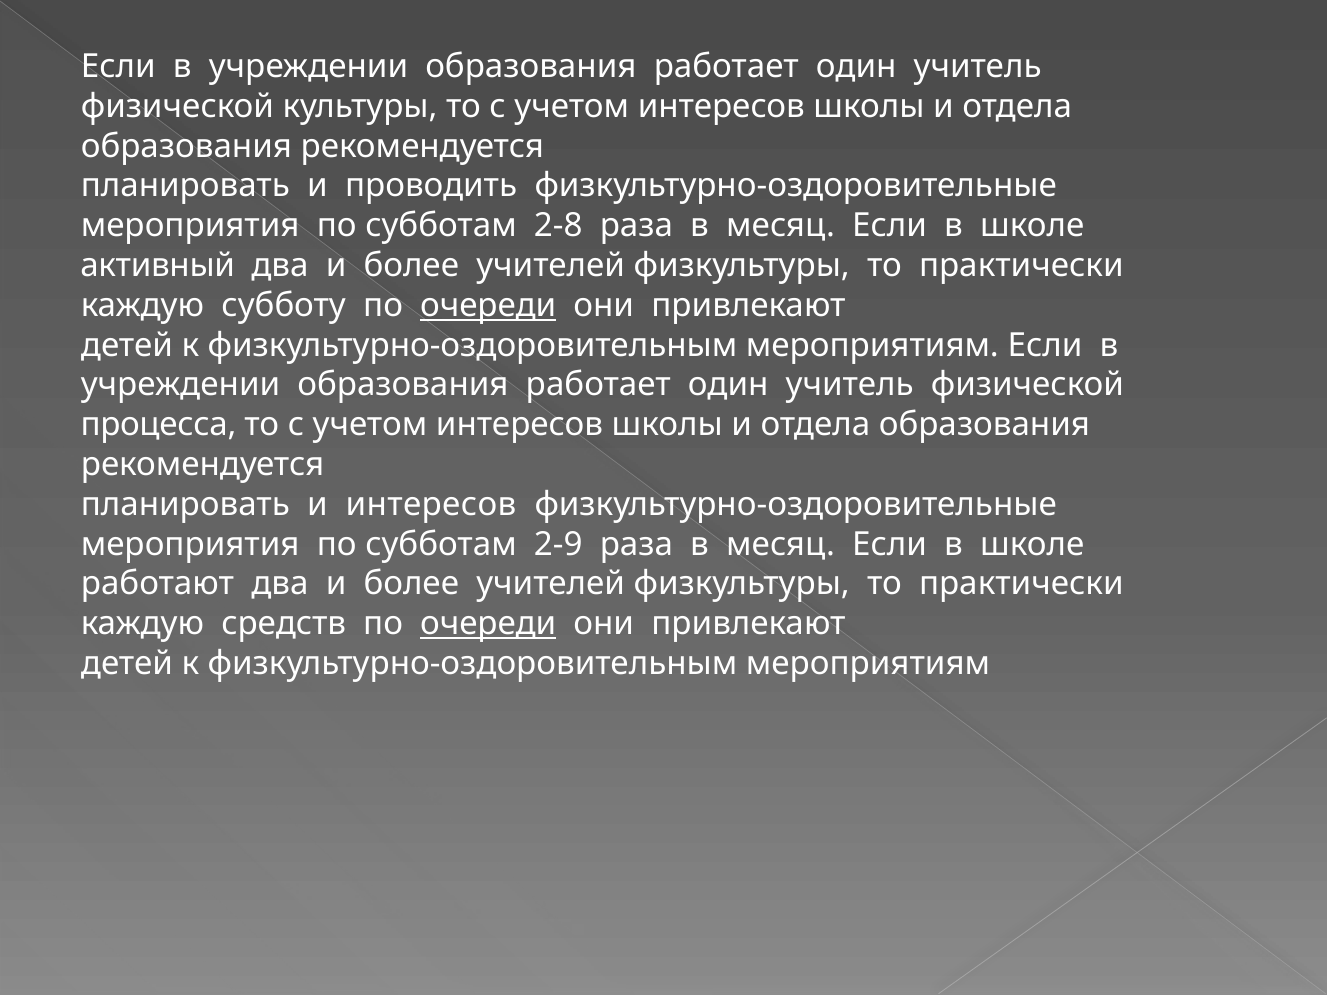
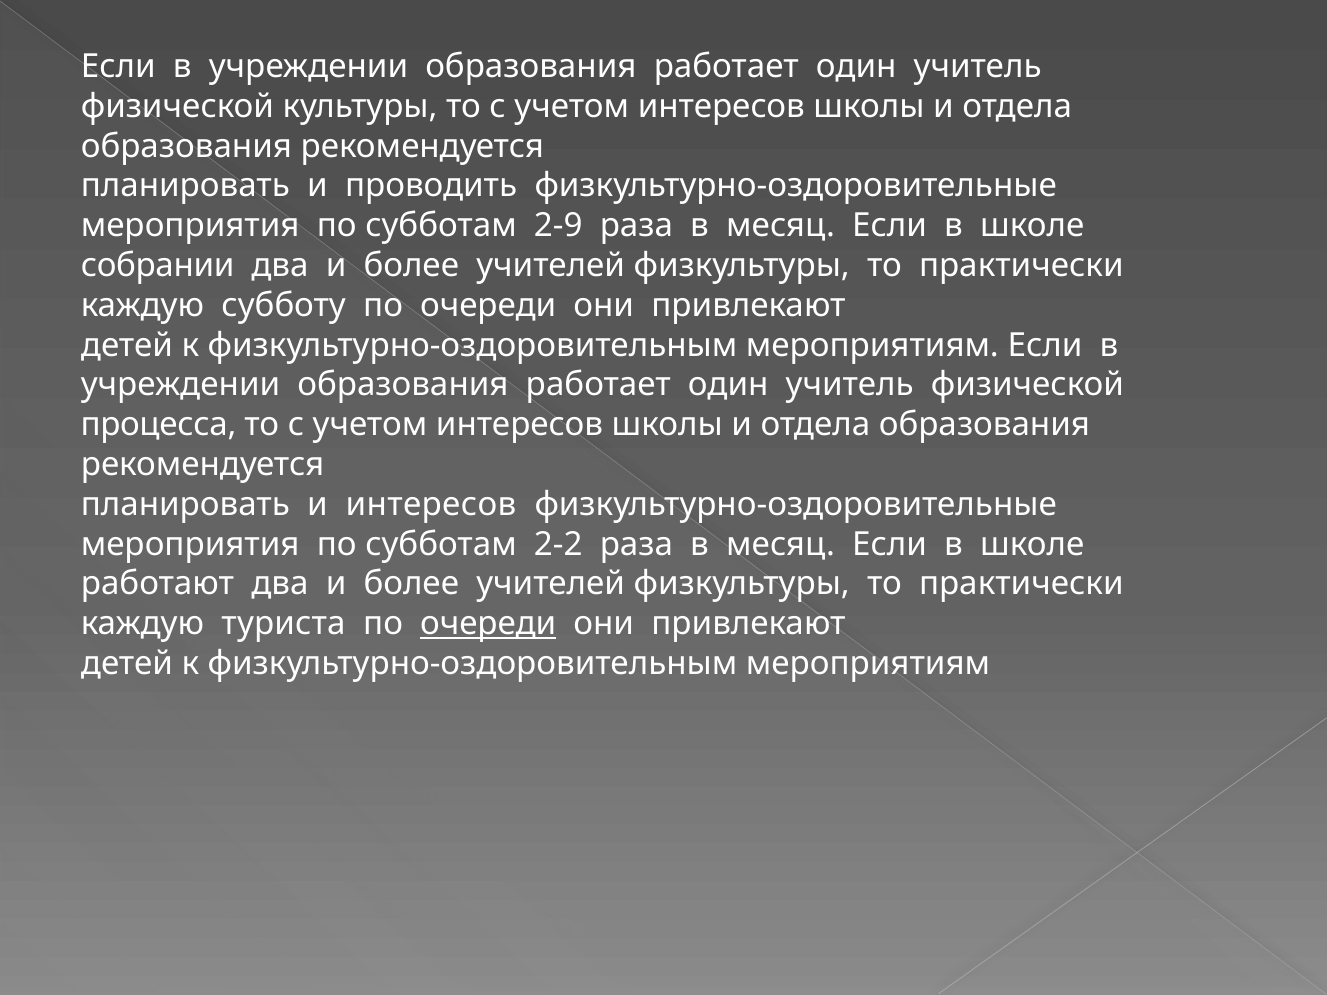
2-8: 2-8 -> 2-9 (558, 226)
активный: активный -> собрании (158, 266)
очереди underline: present -> none (488, 305)
2-9: 2-9 -> 2-2 (558, 544)
средств: средств -> туриста (284, 624)
